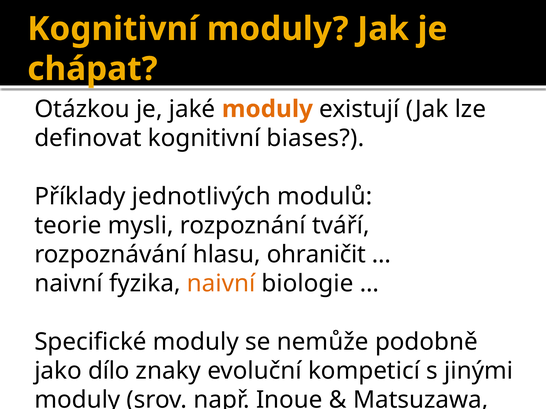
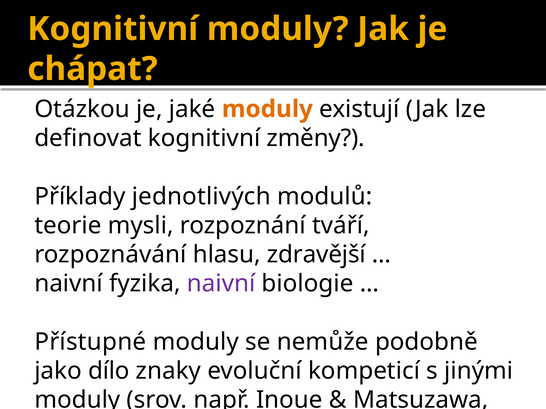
biases: biases -> změny (316, 138)
ohraničit: ohraničit -> zdravější (316, 255)
naivní colour: orange -> purple (221, 284)
Specifické: Specifické -> Přístupné (90, 342)
